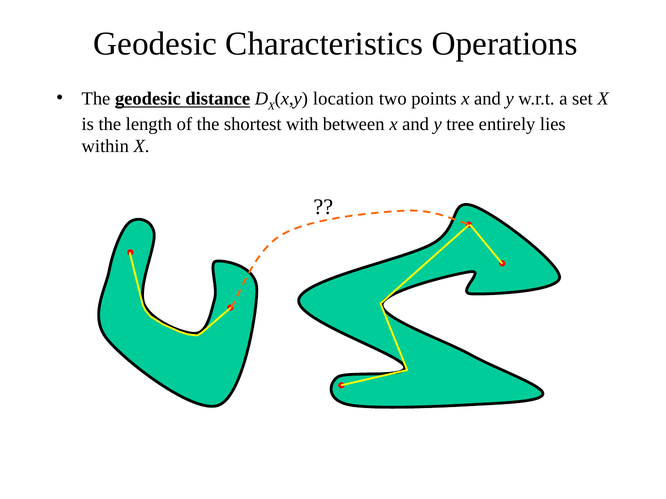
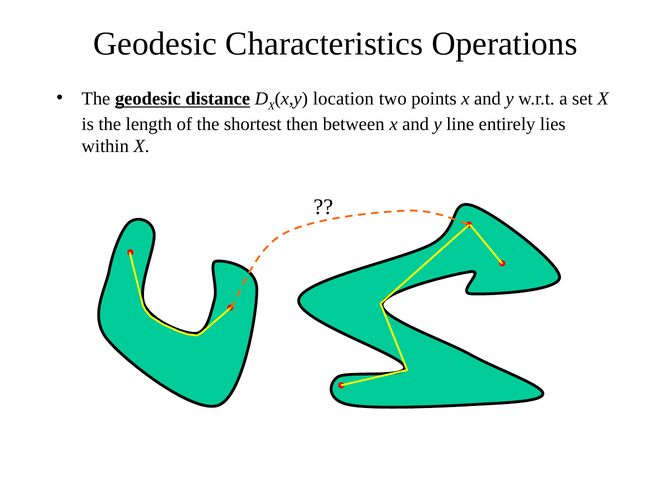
with: with -> then (302, 124)
tree: tree -> line (460, 124)
